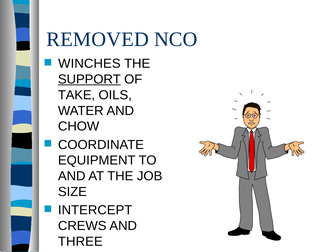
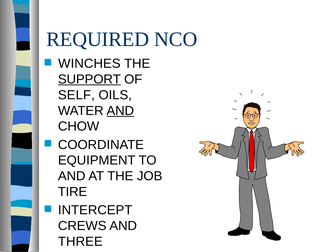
REMOVED: REMOVED -> REQUIRED (98, 39)
TAKE: TAKE -> SELF (76, 95)
AND underline: none -> present (120, 111)
SIZE: SIZE -> TIRE (73, 192)
